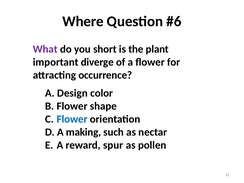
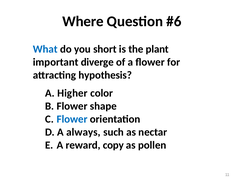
What colour: purple -> blue (45, 49)
occurrence: occurrence -> hypothesis (105, 75)
Design: Design -> Higher (72, 93)
making: making -> always (83, 132)
spur: spur -> copy (113, 145)
